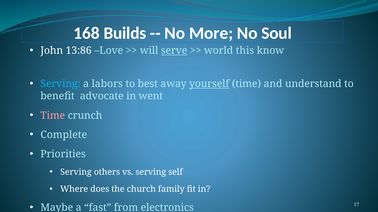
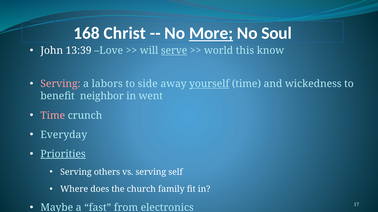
Builds: Builds -> Christ (125, 33)
More underline: none -> present (211, 33)
13:86: 13:86 -> 13:39 (79, 51)
Serving colour: light blue -> pink (60, 84)
best: best -> side (148, 84)
understand: understand -> wickedness (313, 84)
advocate: advocate -> neighbor (102, 96)
Complete: Complete -> Everyday (64, 135)
Priorities underline: none -> present (63, 154)
